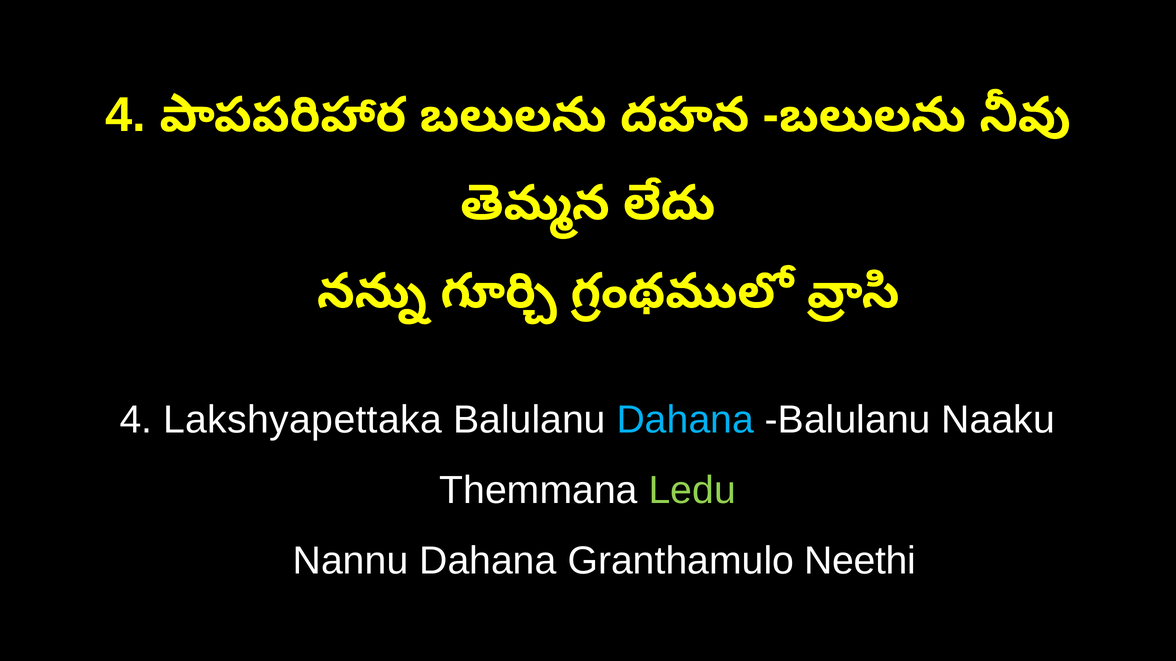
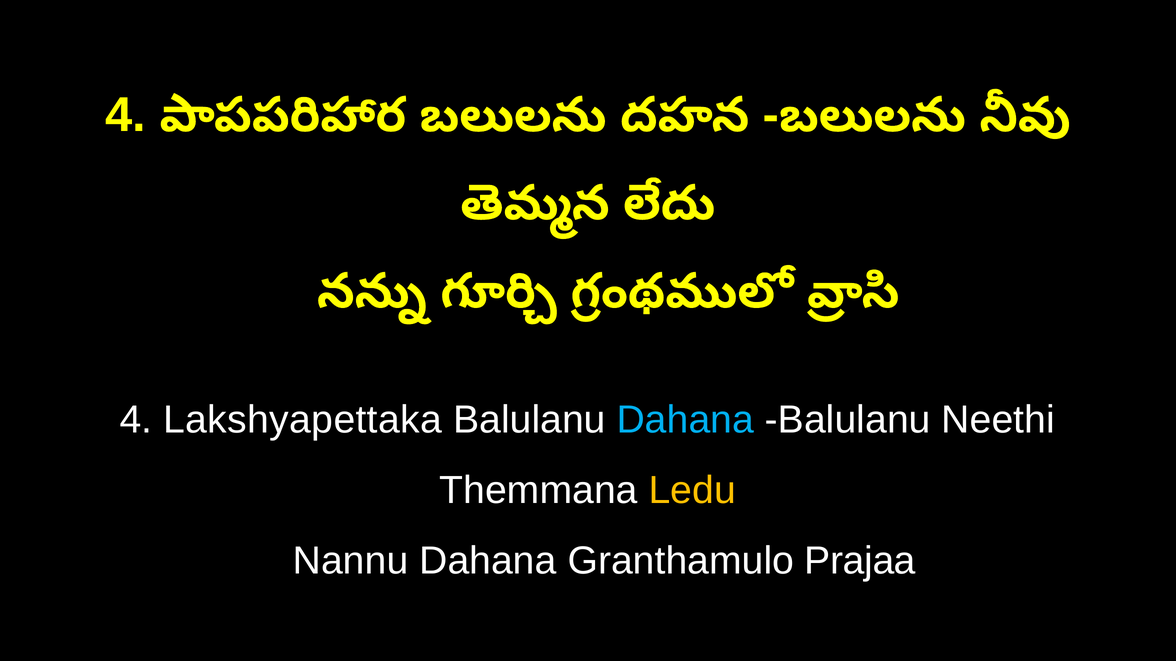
Naaku: Naaku -> Neethi (998, 420)
Ledu colour: light green -> yellow (692, 491)
Neethi: Neethi -> Prajaa (860, 561)
